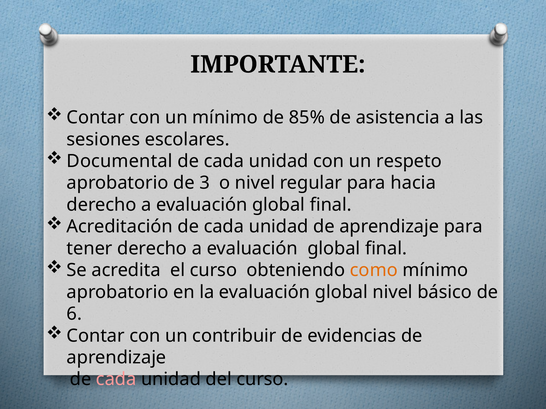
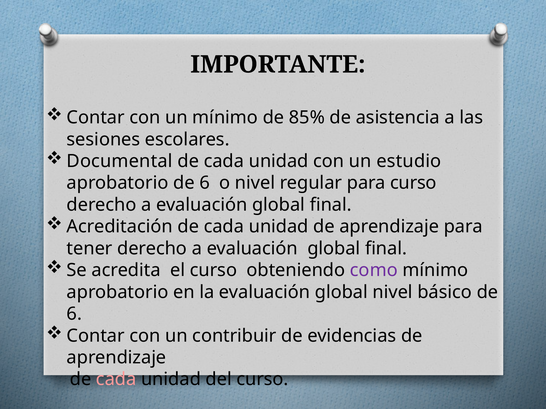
respeto: respeto -> estudio (409, 161)
aprobatorio de 3: 3 -> 6 (205, 183)
para hacia: hacia -> curso (413, 183)
como colour: orange -> purple (374, 271)
